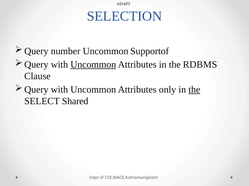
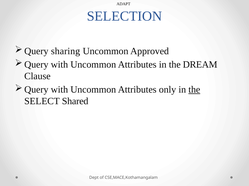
number: number -> sharing (66, 51)
Supportof: Supportof -> Approved (150, 51)
Uncommon underline: present -> none (93, 65)
RDBMS: RDBMS -> DREAM (200, 65)
